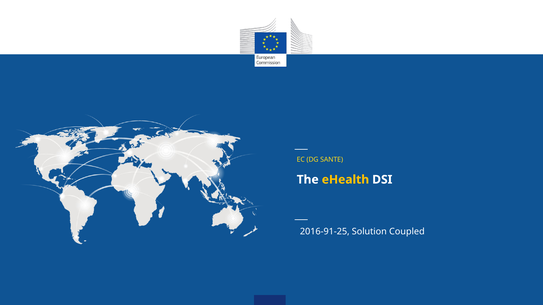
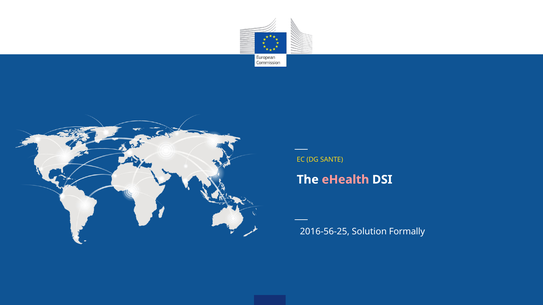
eHealth colour: yellow -> pink (345, 180)
2016-91-25: 2016-91-25 -> 2016-56-25 (325, 232)
Coupled: Coupled -> Formally (407, 232)
